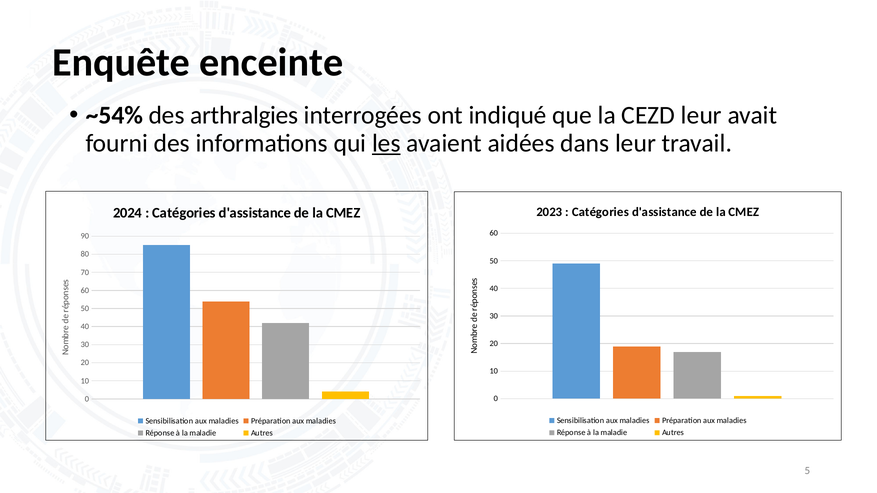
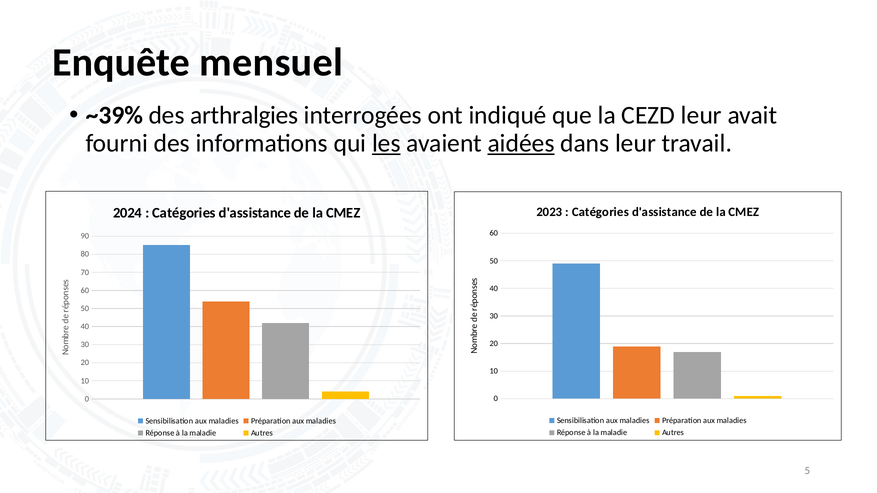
enceinte: enceinte -> mensuel (271, 62)
~54%: ~54% -> ~39% (114, 116)
aidées underline: none -> present (521, 143)
